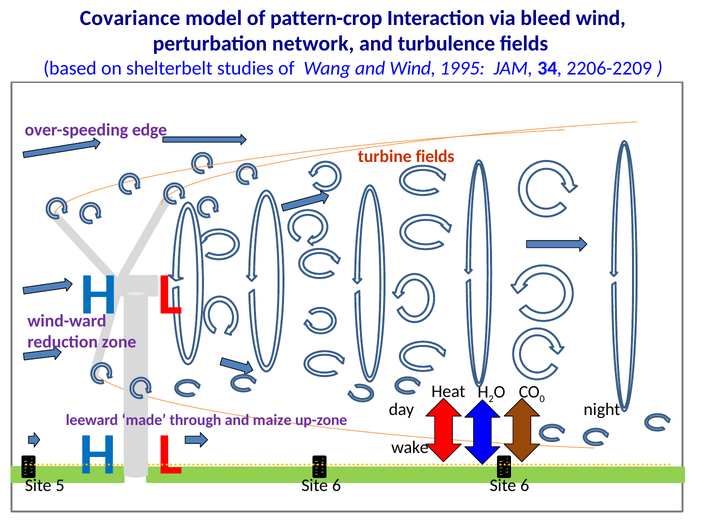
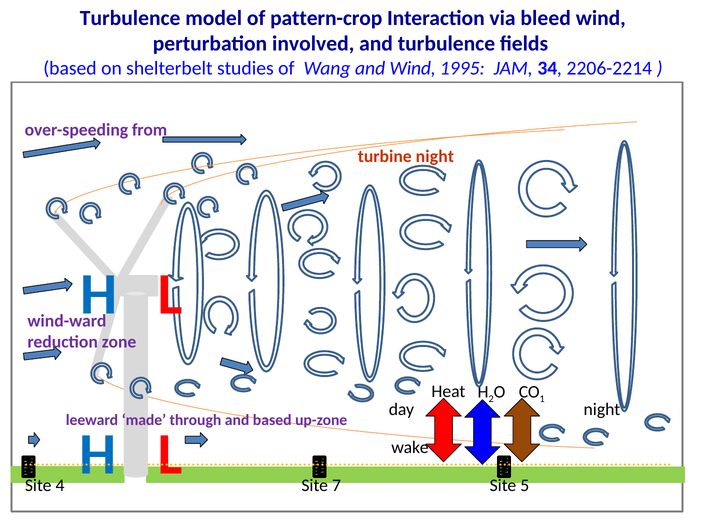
Covariance: Covariance -> Turbulence (130, 18)
network: network -> involved (313, 44)
2206-2209: 2206-2209 -> 2206-2214 (609, 68)
edge: edge -> from (150, 130)
turbine fields: fields -> night (435, 157)
0: 0 -> 1 (542, 399)
and maize: maize -> based (272, 420)
5: 5 -> 4 (60, 486)
6: 6 -> 7 (336, 486)
6: 6 -> 5 (525, 486)
